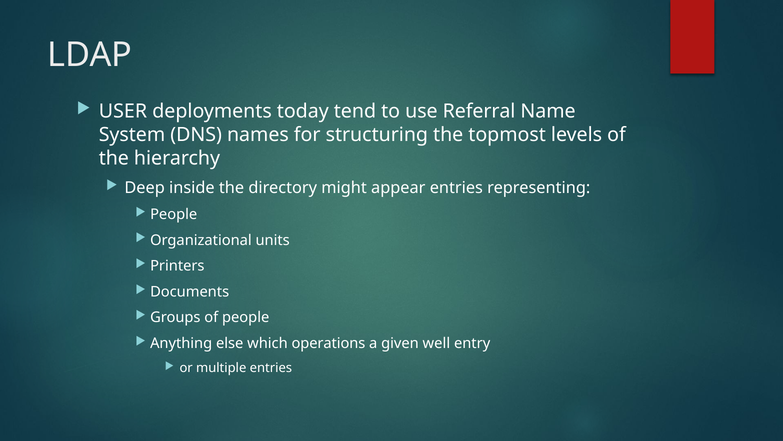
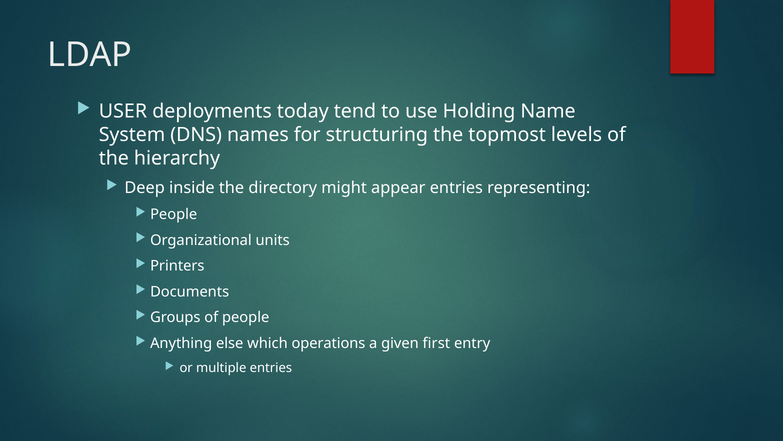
Referral: Referral -> Holding (479, 111)
well: well -> first (436, 343)
